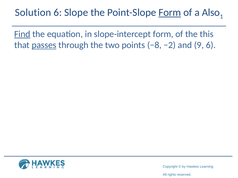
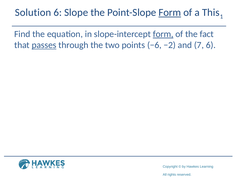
Also: Also -> This (211, 13)
Find underline: present -> none (22, 34)
form underline: none -> present (163, 34)
this: this -> fact (207, 34)
−8: −8 -> −6 (154, 45)
9: 9 -> 7 (199, 45)
